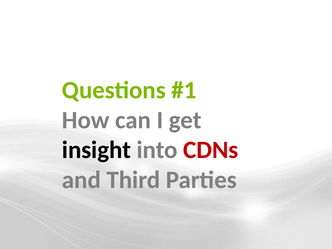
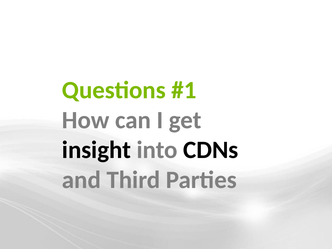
CDNs colour: red -> black (211, 150)
